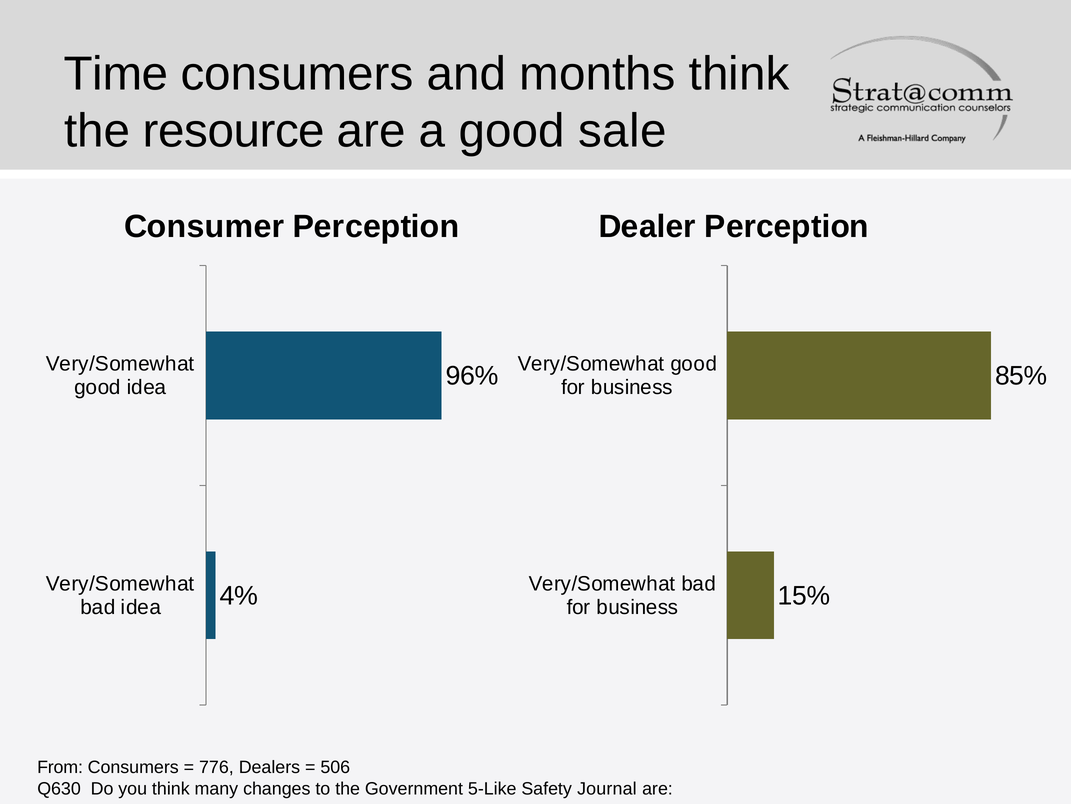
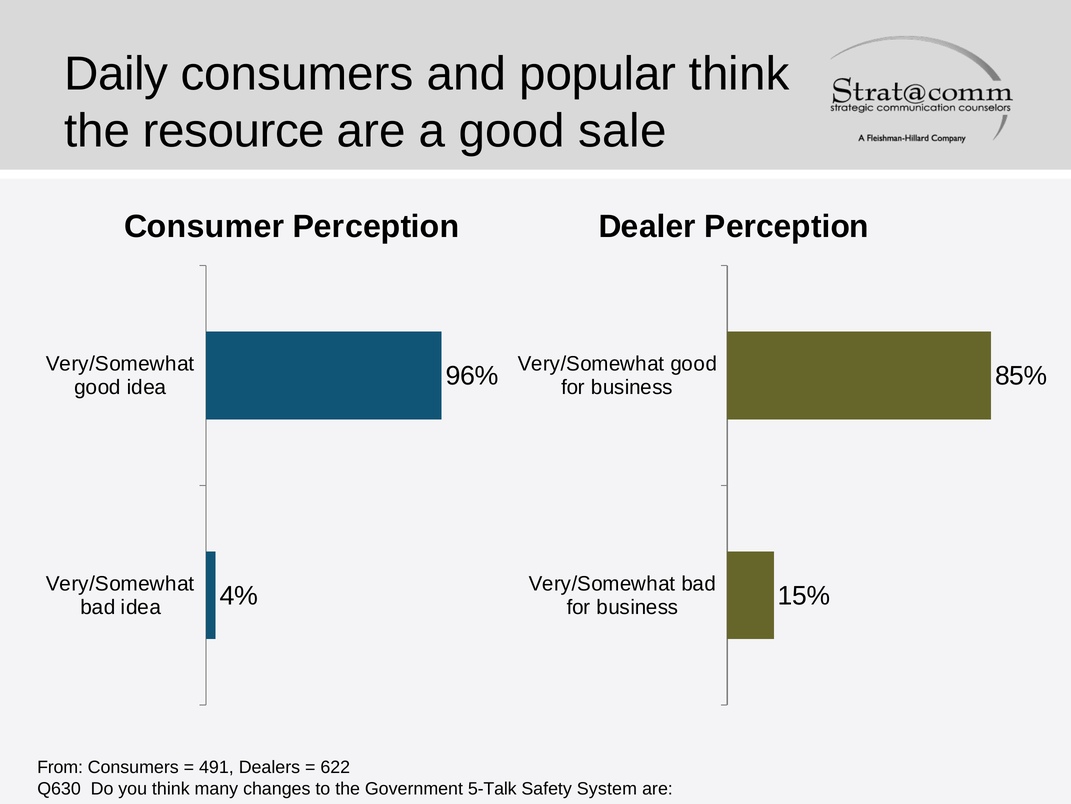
Time: Time -> Daily (116, 74)
months: months -> popular (598, 74)
776: 776 -> 491 (216, 767)
506: 506 -> 622 (335, 767)
5-Like: 5-Like -> 5-Talk (492, 788)
Journal: Journal -> System (607, 788)
